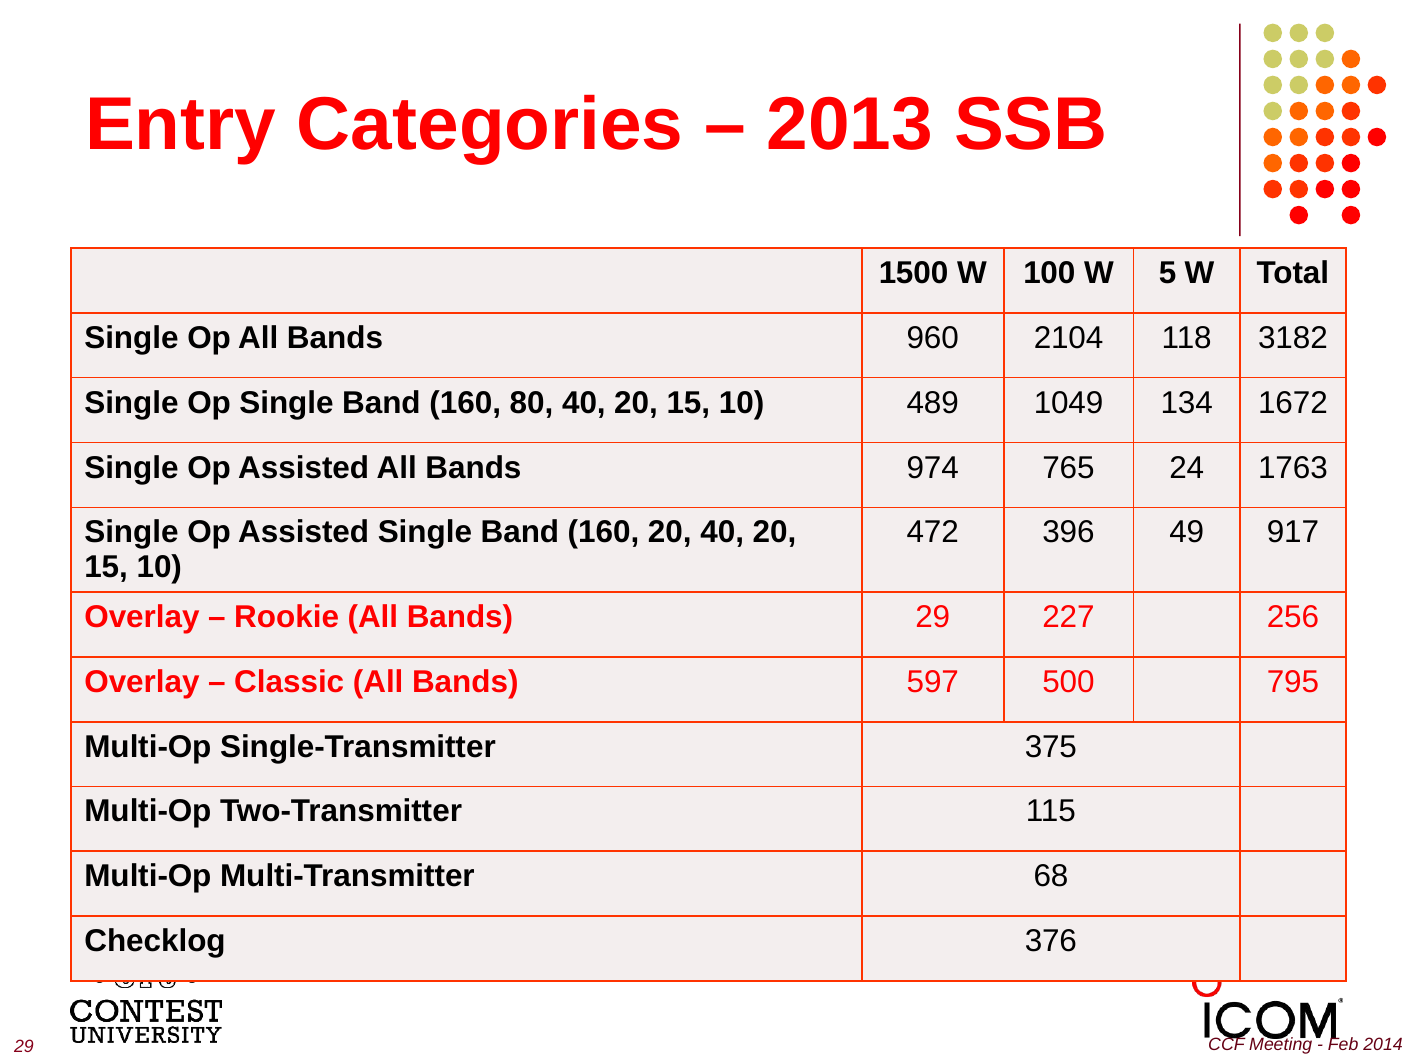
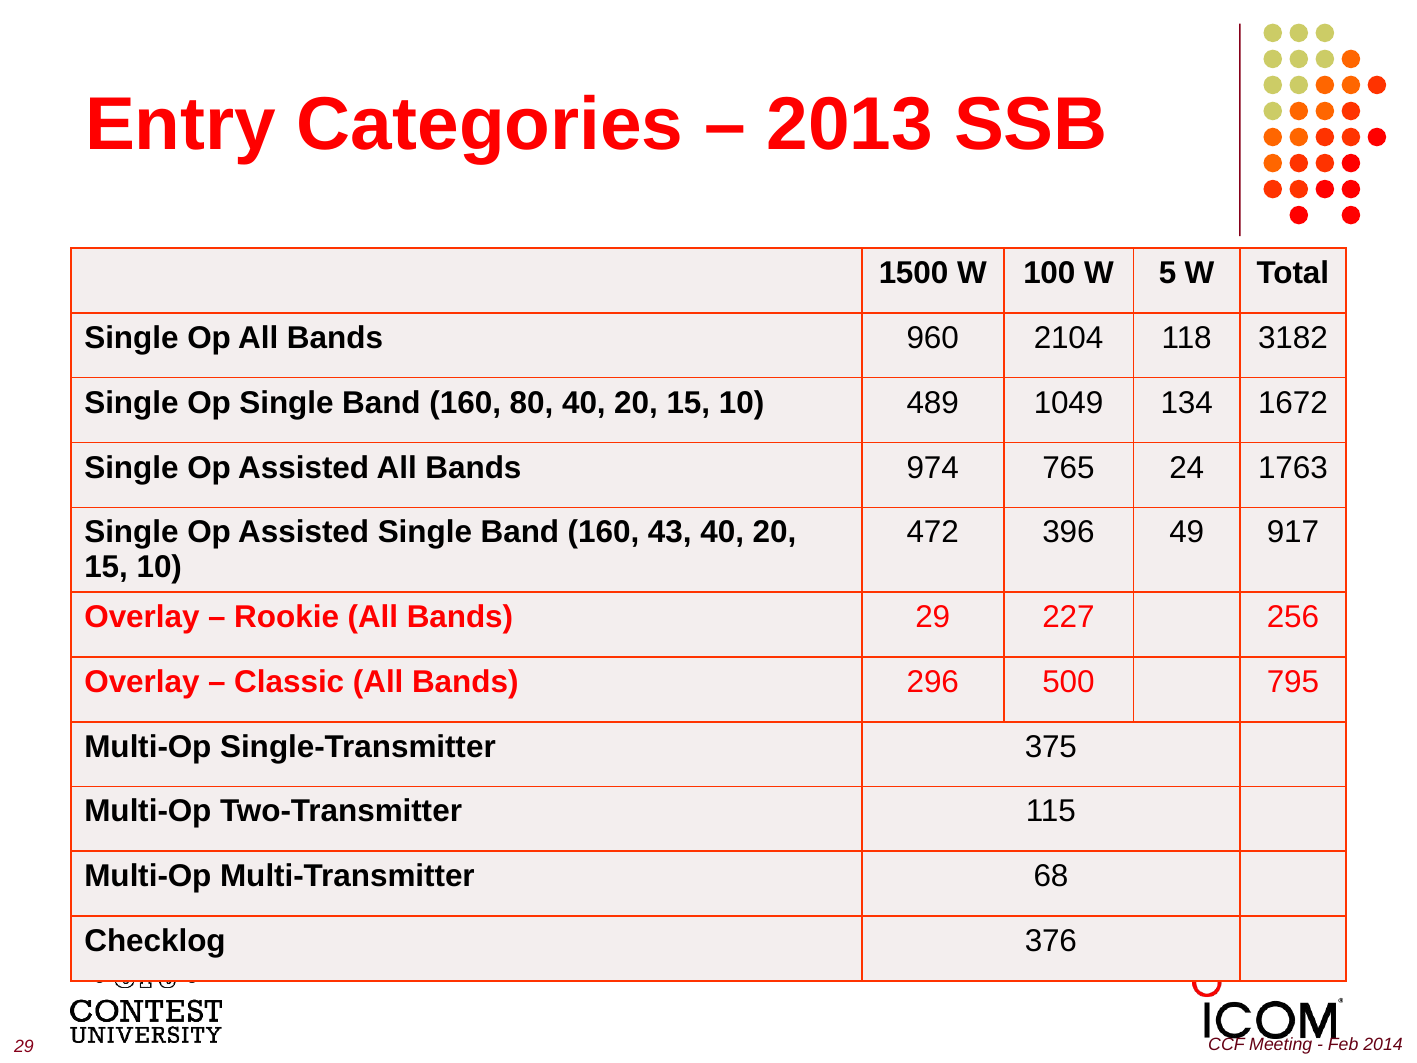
160 20: 20 -> 43 (670, 532)
597: 597 -> 296 (933, 682)
